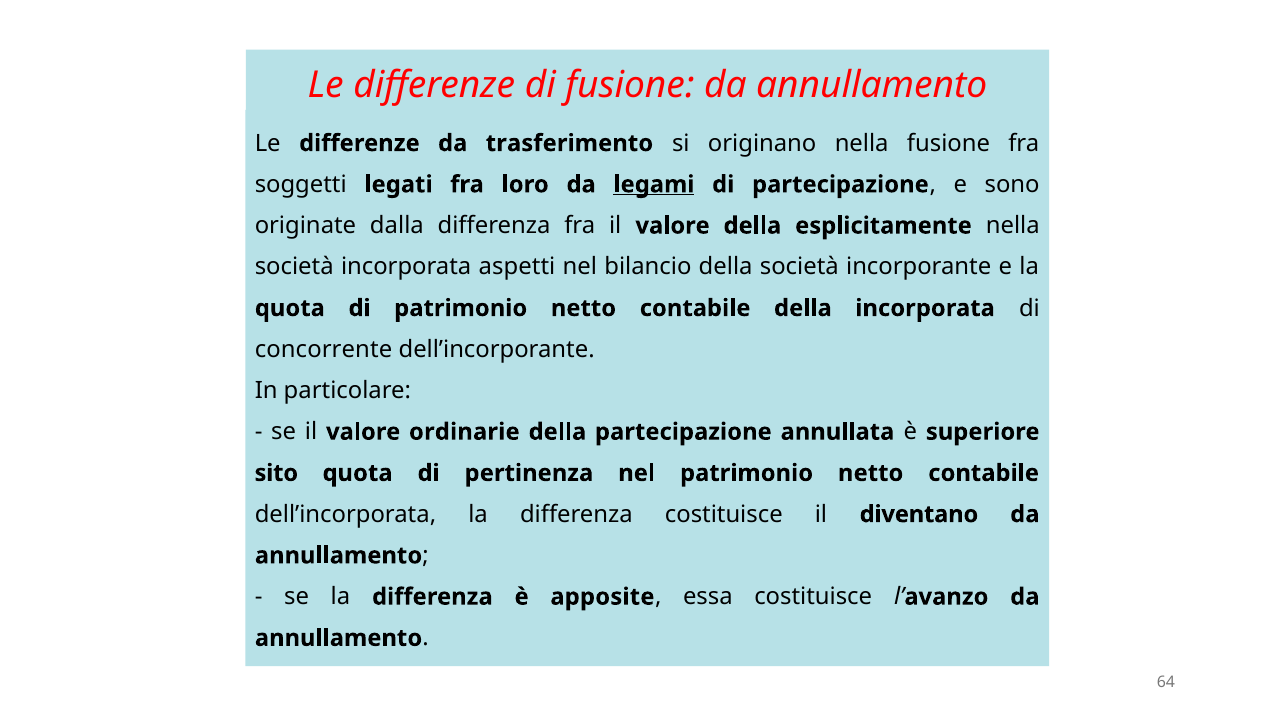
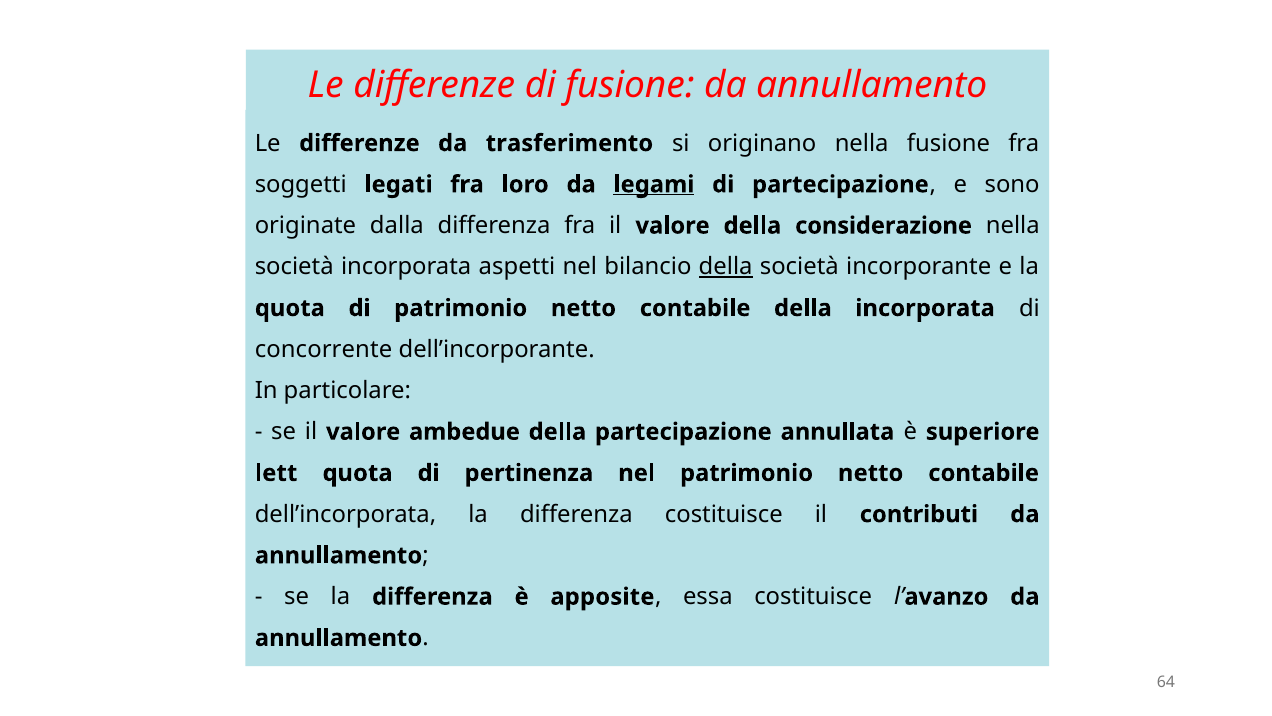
esplicitamente: esplicitamente -> considerazione (884, 226)
della underline: none -> present (726, 267)
ordinarie: ordinarie -> ambedue (464, 432)
sito: sito -> lett (276, 473)
diventano: diventano -> contributi (919, 514)
